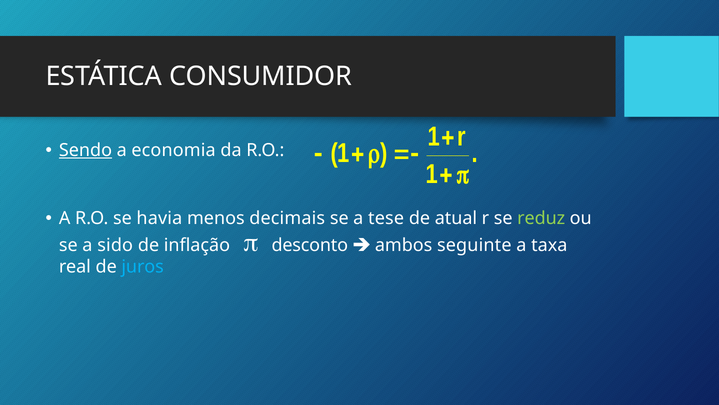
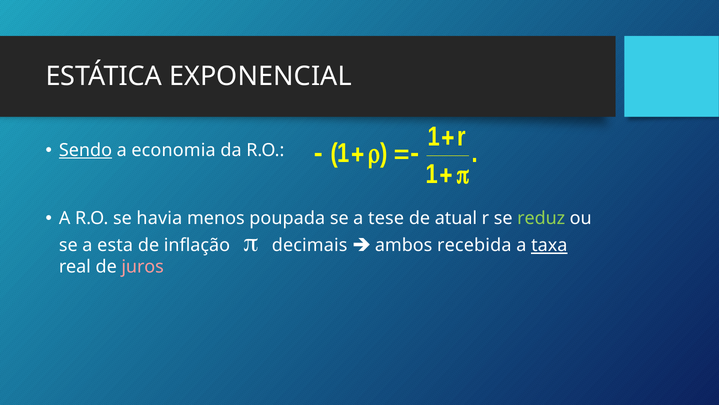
CONSUMIDOR: CONSUMIDOR -> EXPONENCIAL (260, 76)
decimais: decimais -> poupada (287, 218)
sido: sido -> esta (115, 245)
desconto: desconto -> decimais (310, 245)
seguinte: seguinte -> recebida (474, 245)
taxa underline: none -> present (549, 245)
juros colour: light blue -> pink (143, 267)
